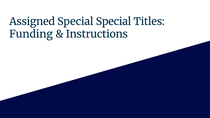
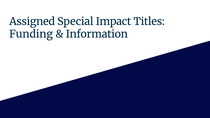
Special Special: Special -> Impact (113, 22)
Instructions: Instructions -> Information (97, 34)
